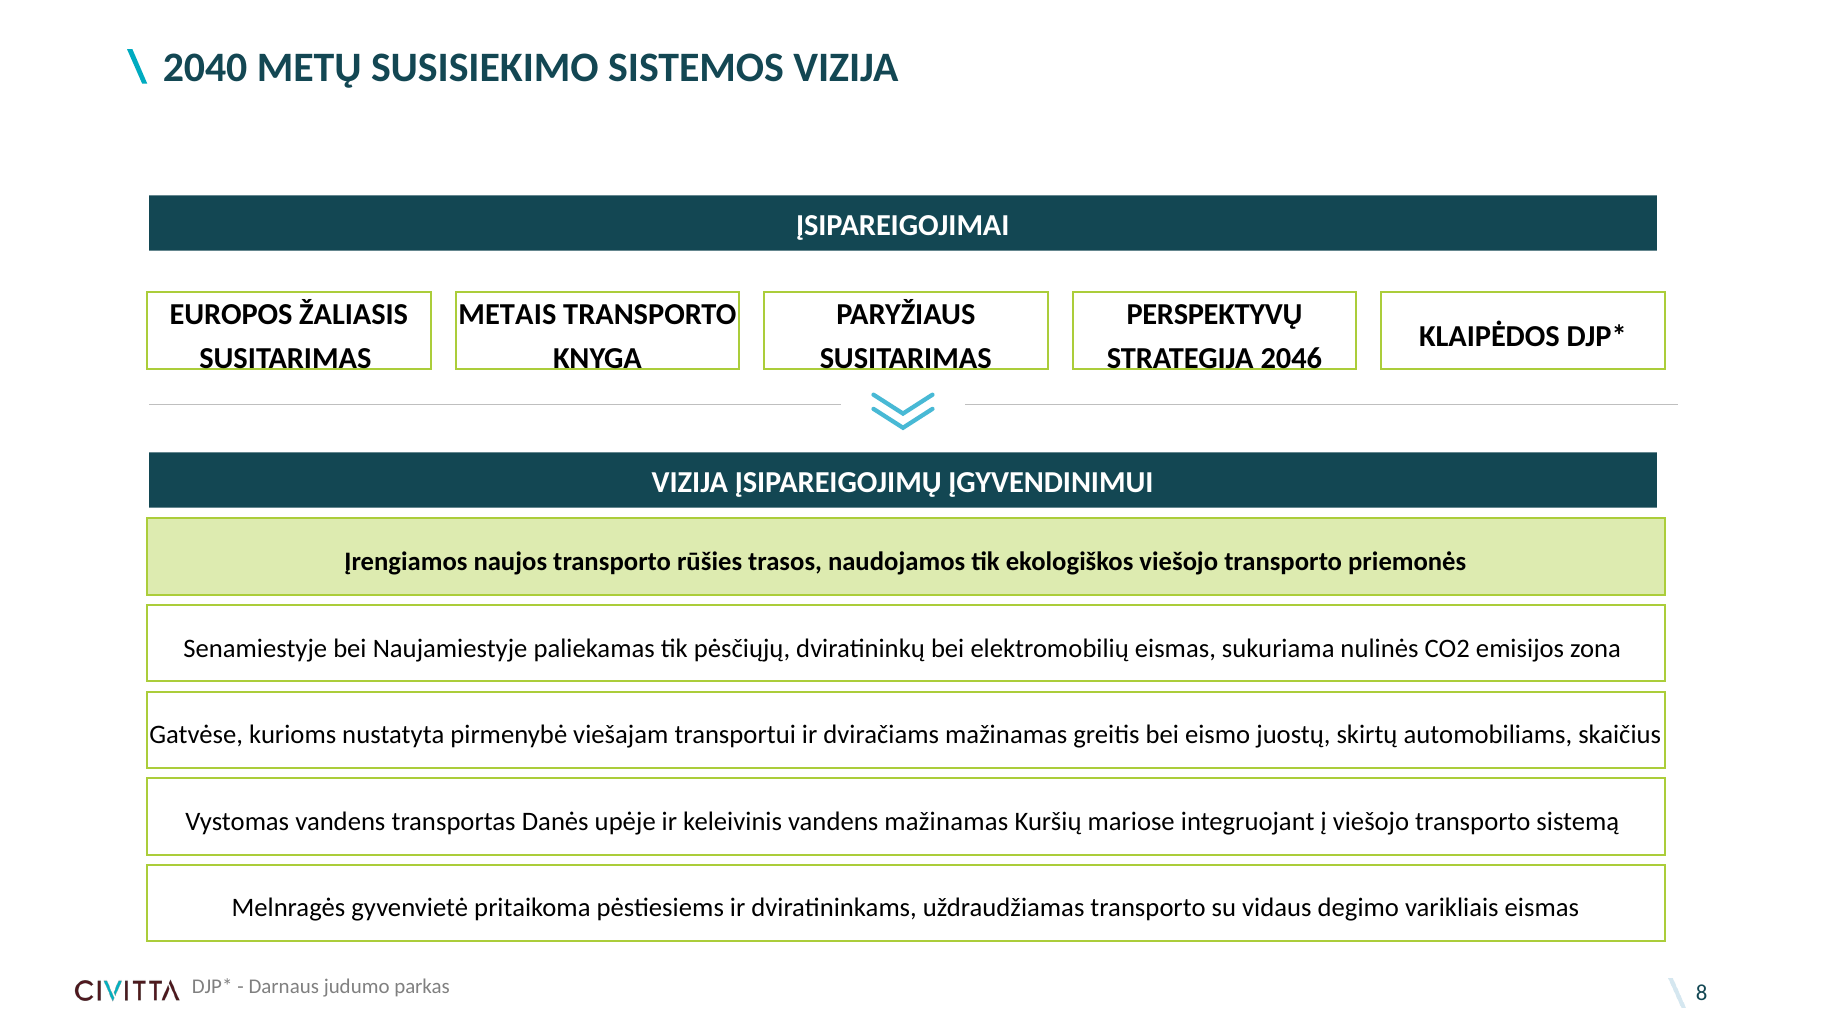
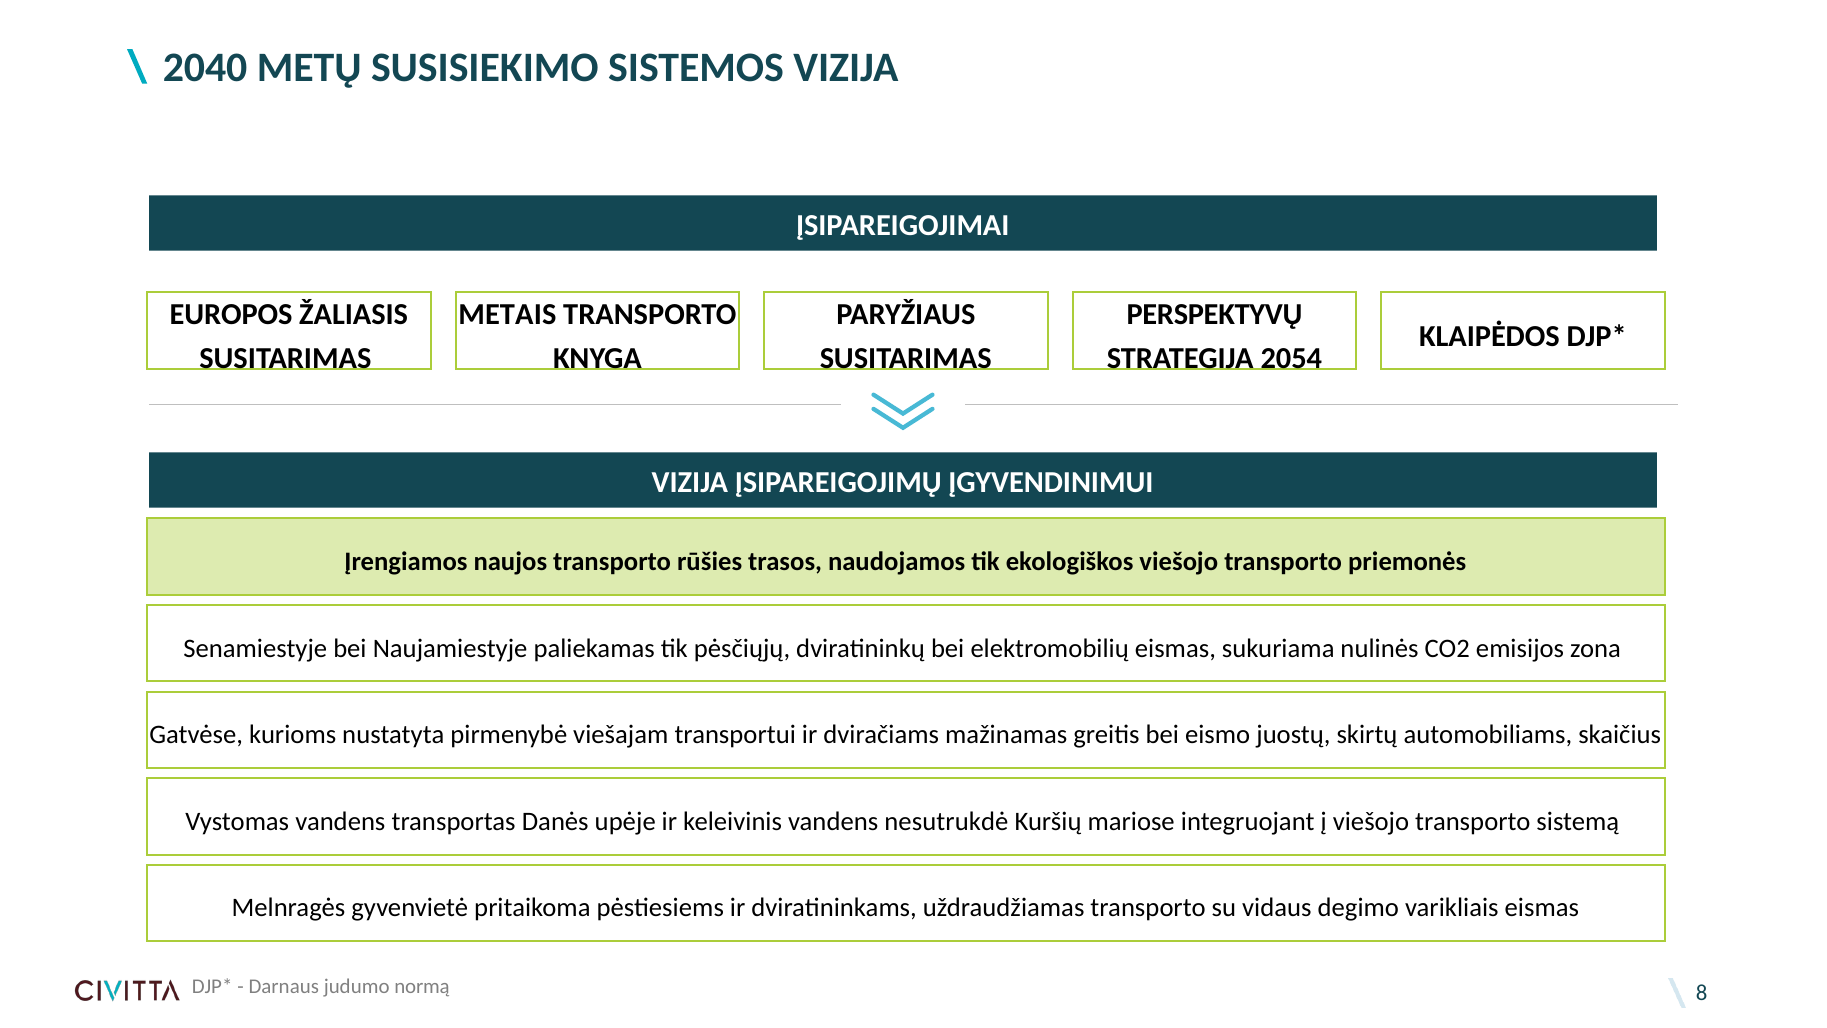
2046: 2046 -> 2054 (1291, 358)
vandens mažinamas: mažinamas -> nesutrukdė (946, 821)
parkas: parkas -> normą (422, 986)
